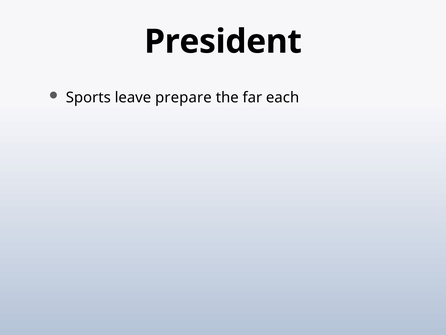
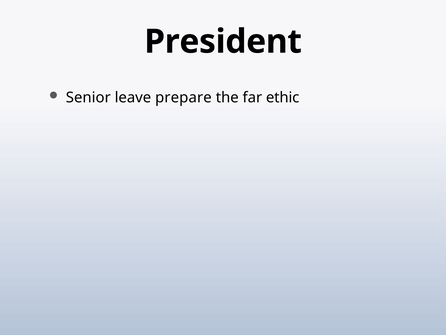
Sports: Sports -> Senior (88, 97)
each: each -> ethic (283, 97)
